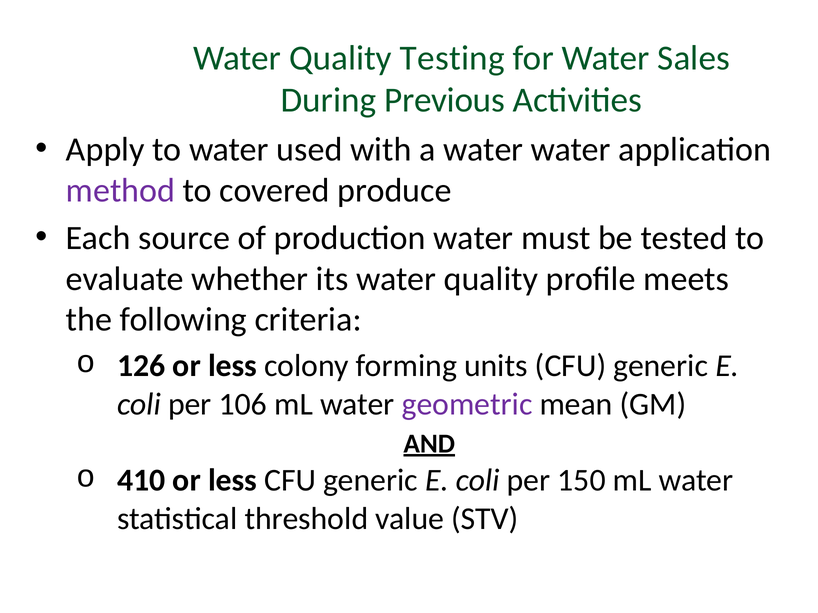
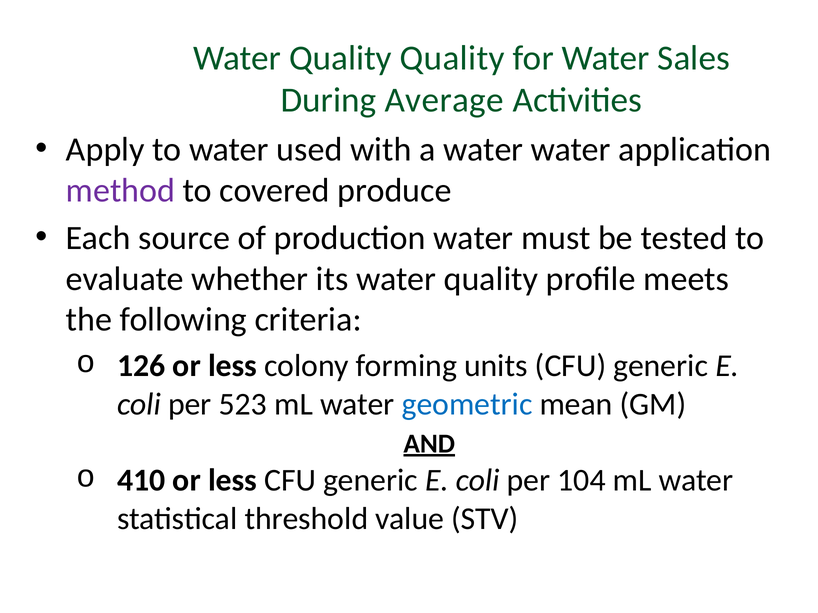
Quality Testing: Testing -> Quality (452, 58)
Previous: Previous -> Average (444, 100)
106: 106 -> 523 (243, 404)
geometric colour: purple -> blue (467, 404)
150: 150 -> 104 (582, 481)
